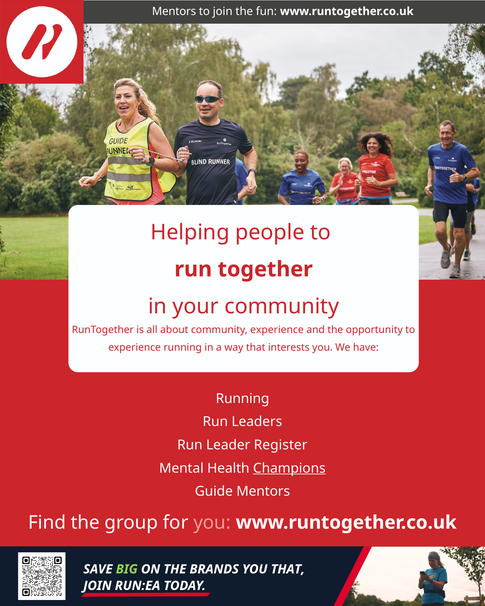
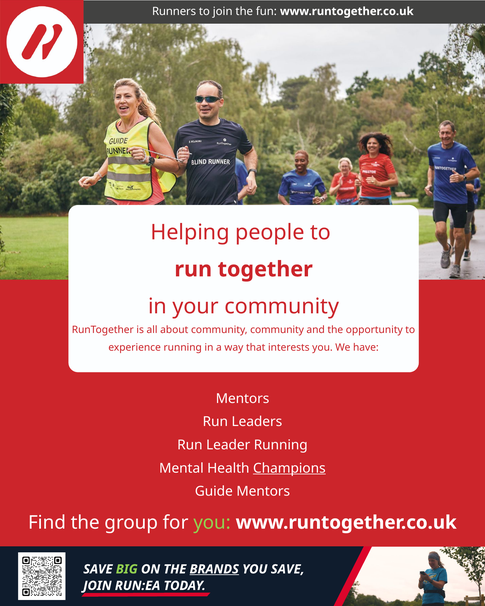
Mentors: Mentors -> Runners (174, 11)
community experience: experience -> community (277, 330)
Running: Running -> Mentors (243, 399)
Leader Register: Register -> Running (281, 445)
you colour: pink -> light green (212, 522)
BRANDS underline: none -> present (214, 569)
YOU THAT: THAT -> SAVE (288, 569)
